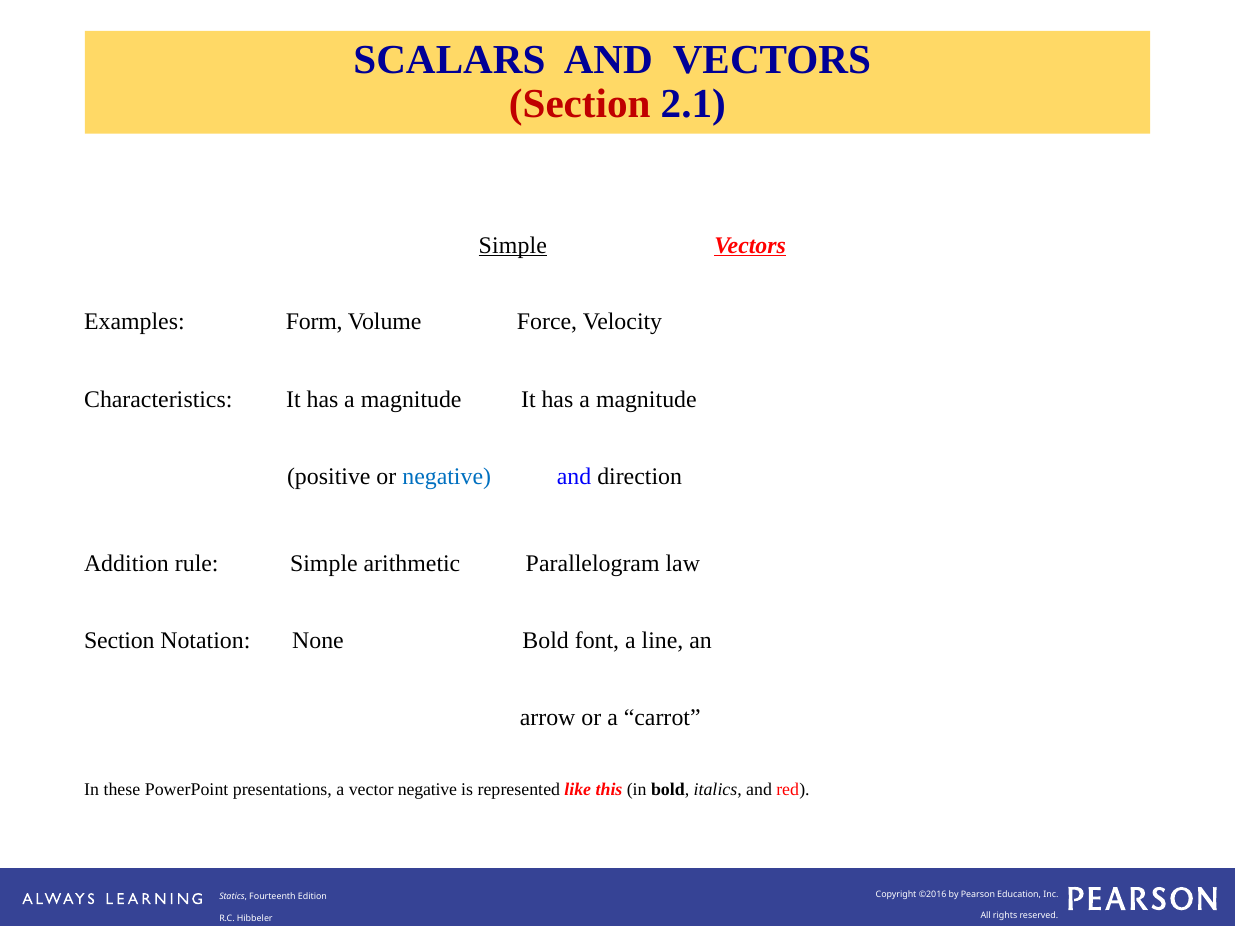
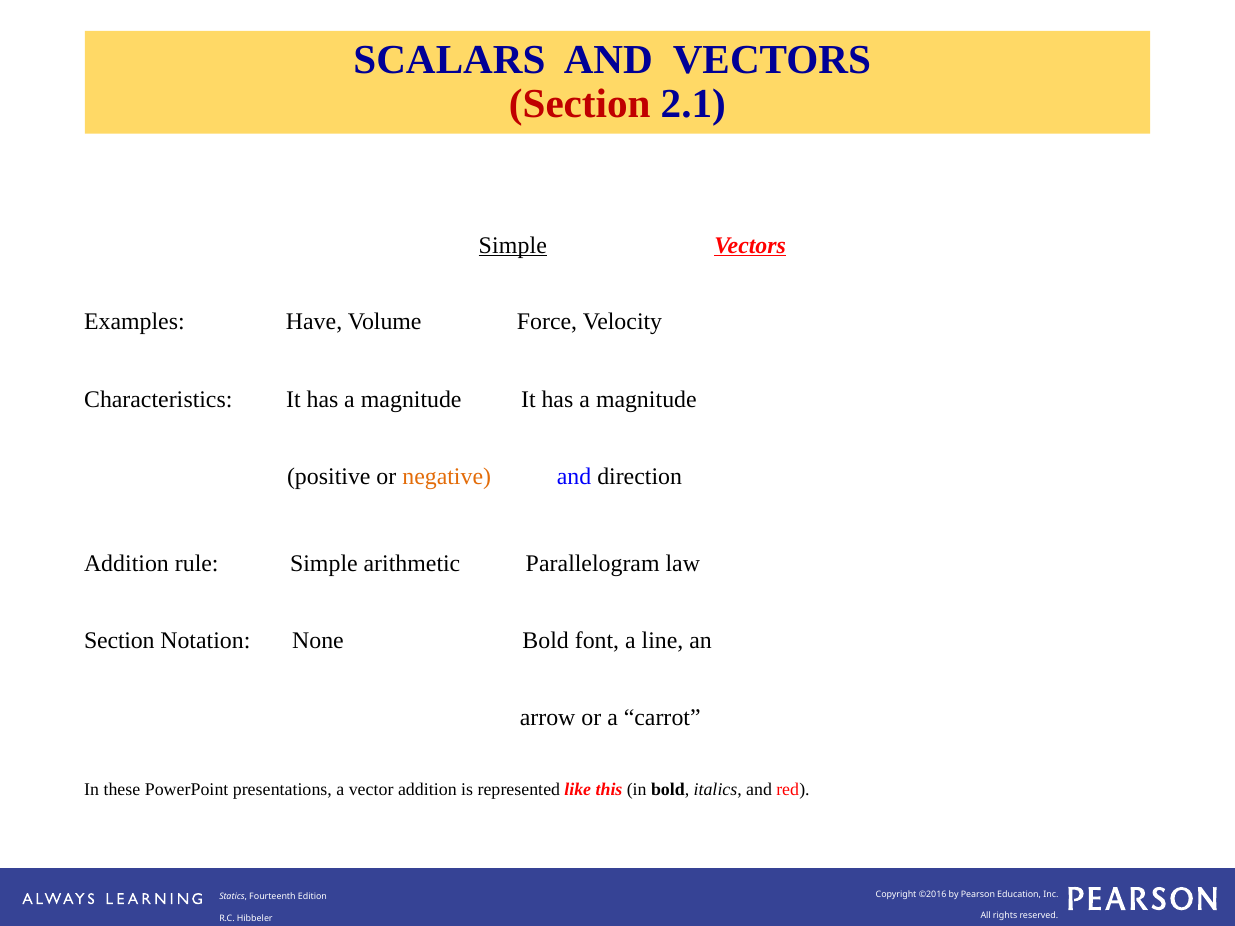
Form: Form -> Have (314, 322)
negative colour: blue -> orange (447, 476)
vector negative: negative -> addition (427, 790)
